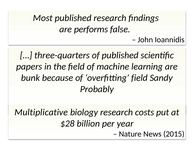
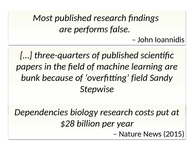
Probably: Probably -> Stepwise (97, 89)
Multiplicative: Multiplicative -> Dependencies (41, 113)
